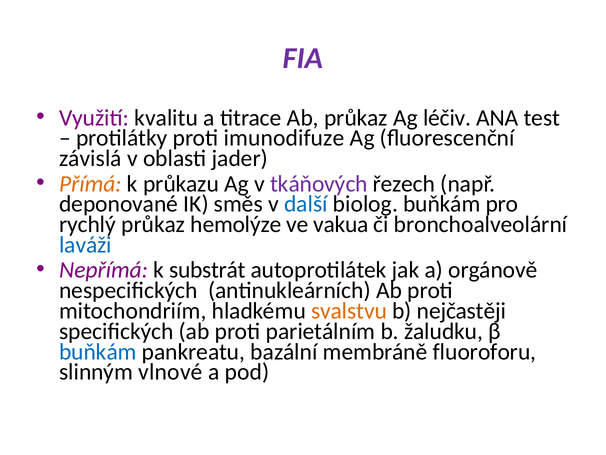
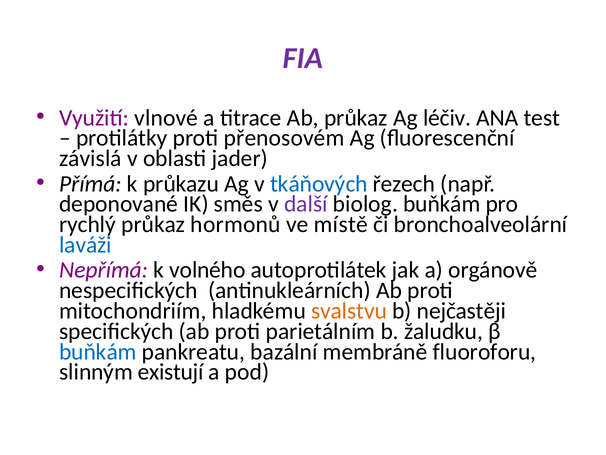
kvalitu: kvalitu -> vlnové (166, 118)
imunodifuze: imunodifuze -> přenosovém (284, 138)
Přímá colour: orange -> black (90, 184)
tkáňových colour: purple -> blue (319, 184)
další colour: blue -> purple (306, 204)
hemolýze: hemolýze -> hormonů (236, 224)
vakua: vakua -> místě (341, 224)
substrát: substrát -> volného (207, 270)
vlnové: vlnové -> existují (171, 372)
